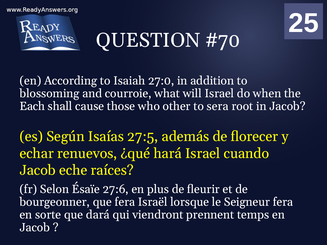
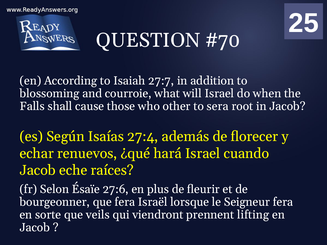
27:0: 27:0 -> 27:7 (161, 81)
Each: Each -> Falls (32, 106)
27:5: 27:5 -> 27:4 (143, 137)
dará: dará -> veils (98, 215)
temps: temps -> lifting (253, 215)
